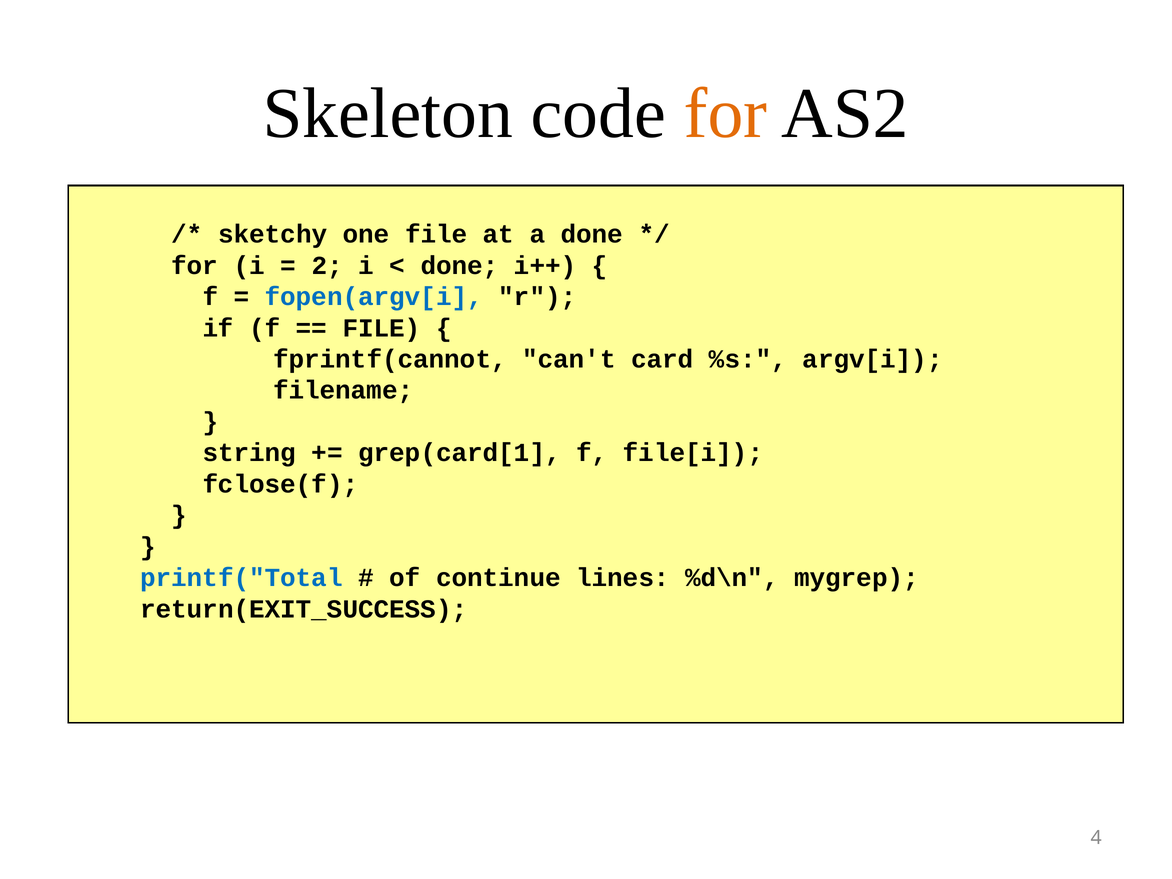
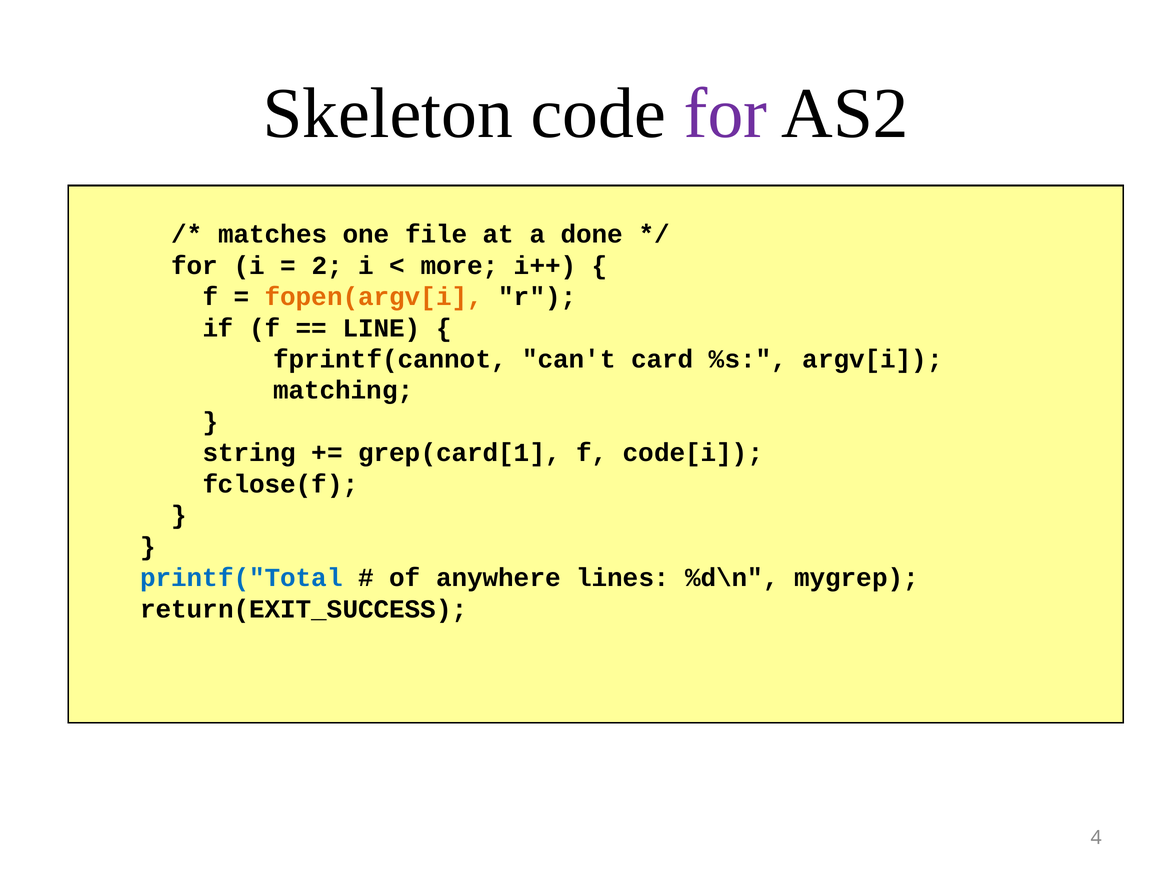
for colour: orange -> purple (726, 113)
sketchy: sketchy -> matches (273, 234)
done: done -> more (460, 265)
fopen(argv[i colour: blue -> orange (374, 297)
FILE: FILE -> LINE (382, 328)
filename: filename -> matching (343, 390)
file[i: file[i -> code[i (693, 453)
continue: continue -> anywhere (498, 578)
